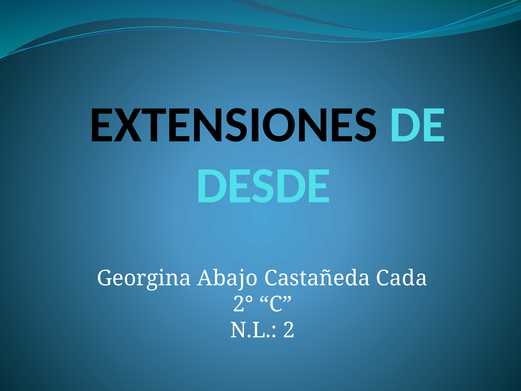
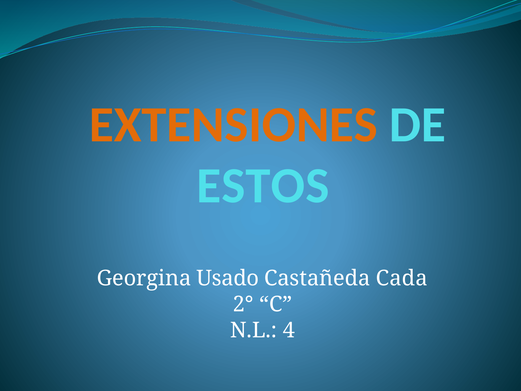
EXTENSIONES colour: black -> orange (234, 125)
DESDE: DESDE -> ESTOS (263, 185)
Abajo: Abajo -> Usado (228, 278)
2: 2 -> 4 (289, 330)
